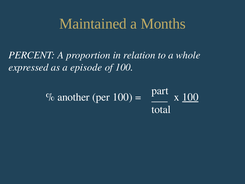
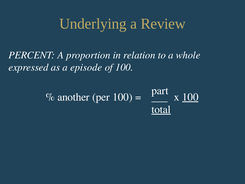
Maintained: Maintained -> Underlying (93, 24)
Months: Months -> Review (163, 24)
total underline: none -> present (161, 109)
